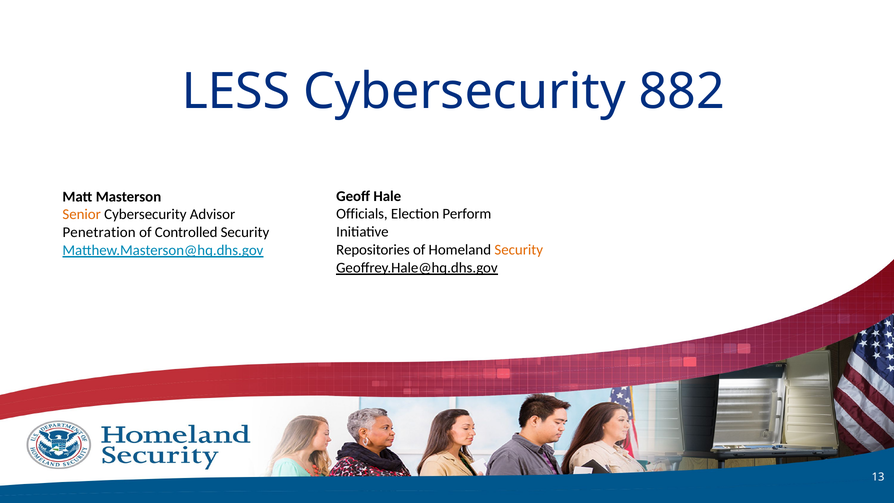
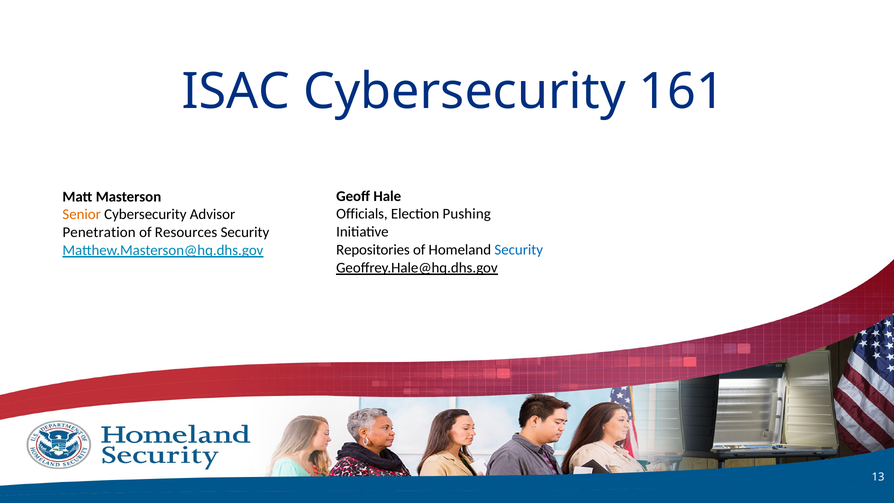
LESS: LESS -> ISAC (236, 92)
882: 882 -> 161 (682, 92)
Perform: Perform -> Pushing (467, 214)
Controlled: Controlled -> Resources (186, 232)
Security colour: orange -> blue (519, 250)
